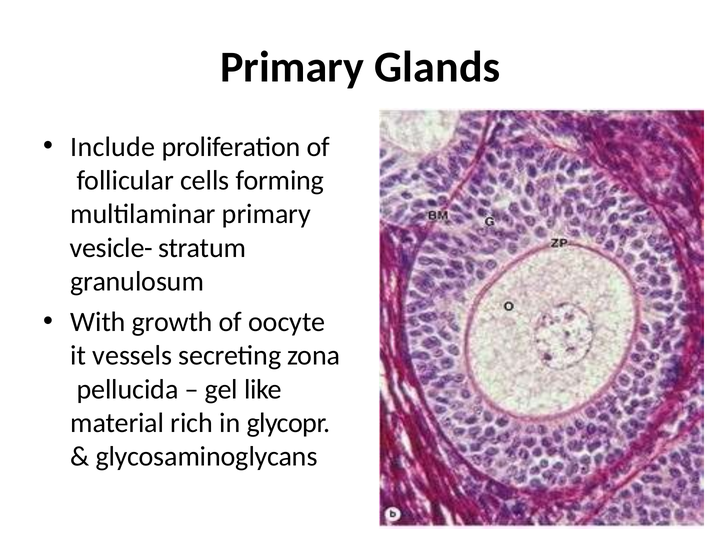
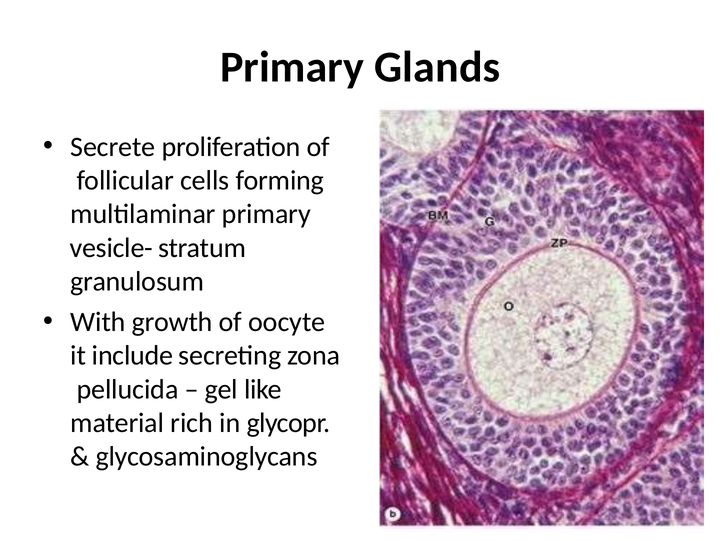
Include: Include -> Secrete (113, 147)
vessels: vessels -> include (132, 356)
